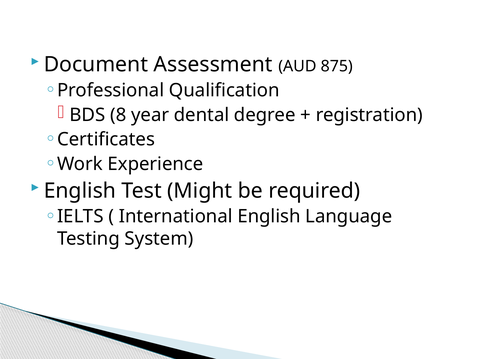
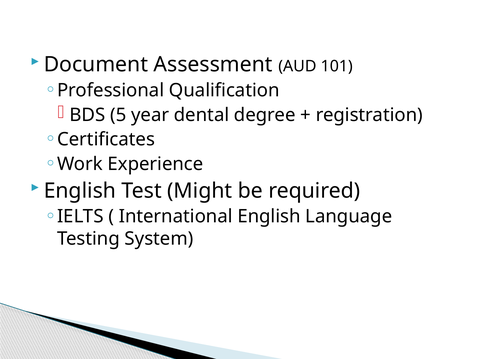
875: 875 -> 101 (337, 66)
8: 8 -> 5 (118, 115)
